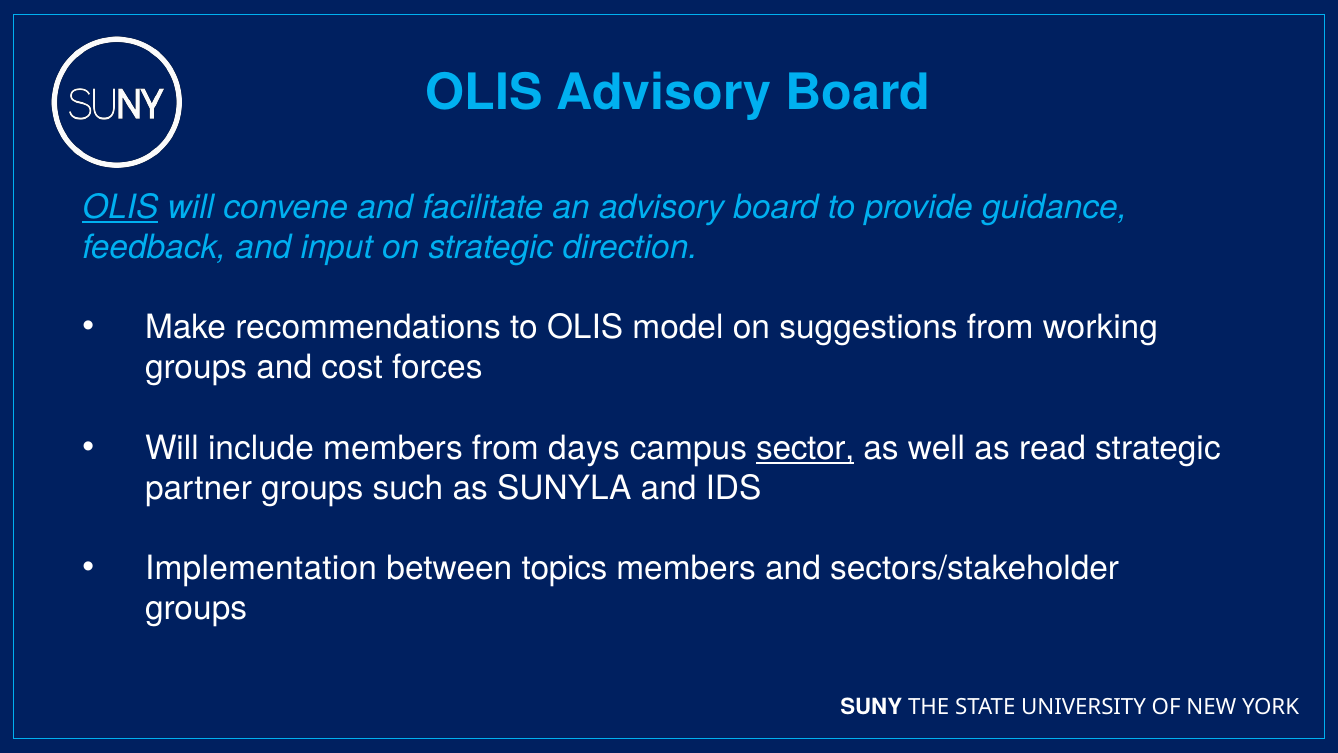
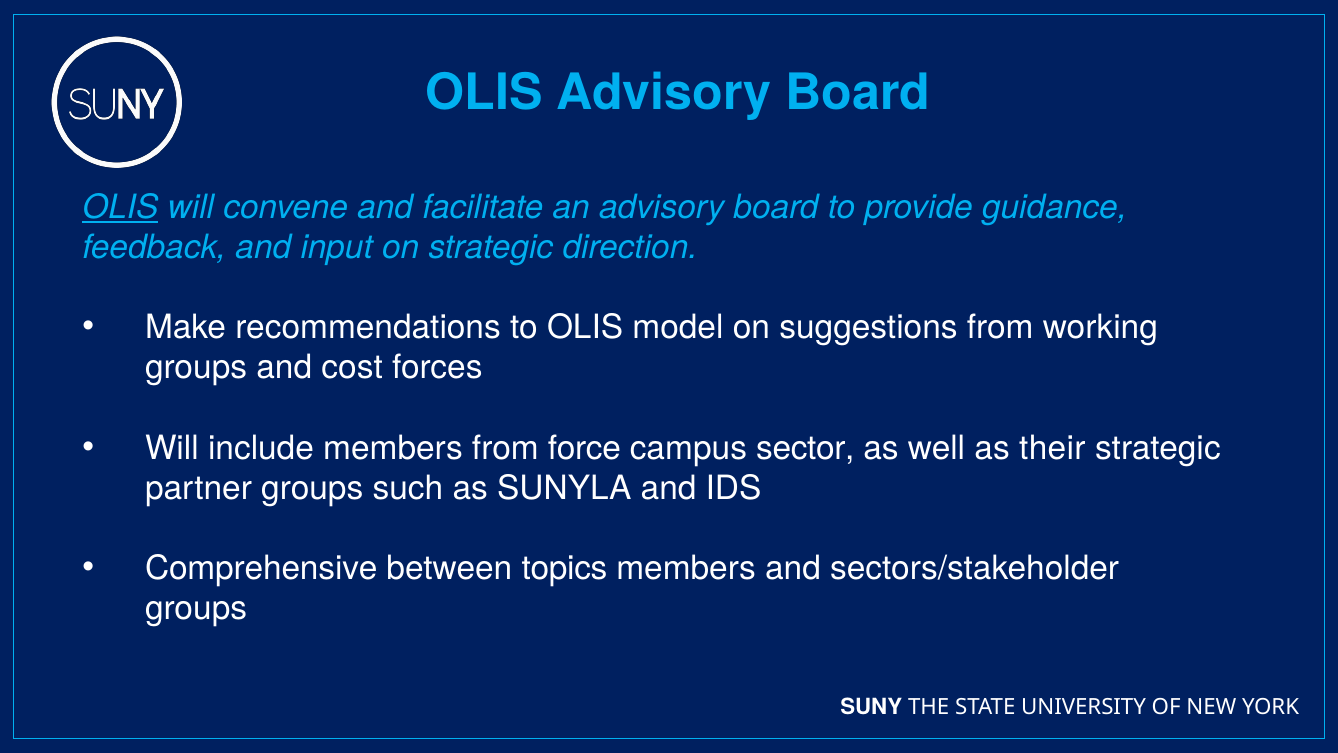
days: days -> force (584, 448)
sector underline: present -> none (805, 448)
read: read -> their (1052, 448)
Implementation: Implementation -> Comprehensive (261, 568)
